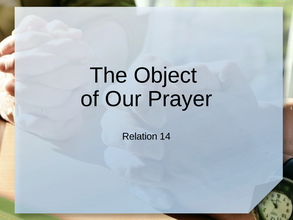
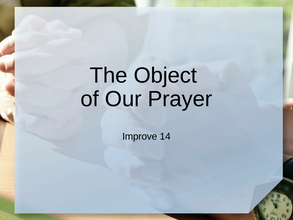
Relation: Relation -> Improve (140, 136)
